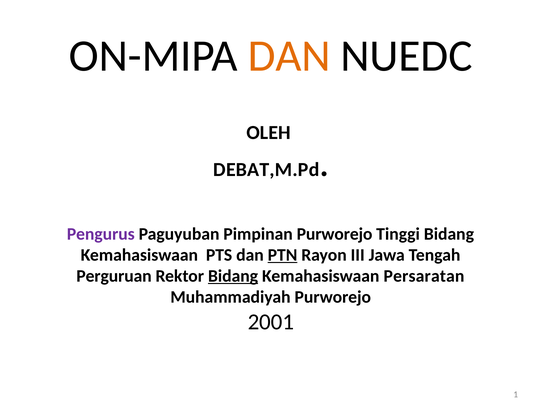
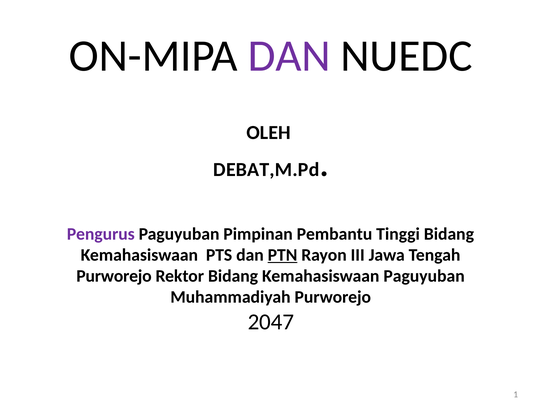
DAN colour: orange -> purple (289, 56)
Pimpinan Purworejo: Purworejo -> Pembantu (334, 234)
Perguruan: Perguruan -> Purworejo (114, 276)
Bidang underline: present -> none (233, 276)
Kemahasiswaan Persaratan: Persaratan -> Paguyuban (424, 276)
2001: 2001 -> 2047 (271, 322)
